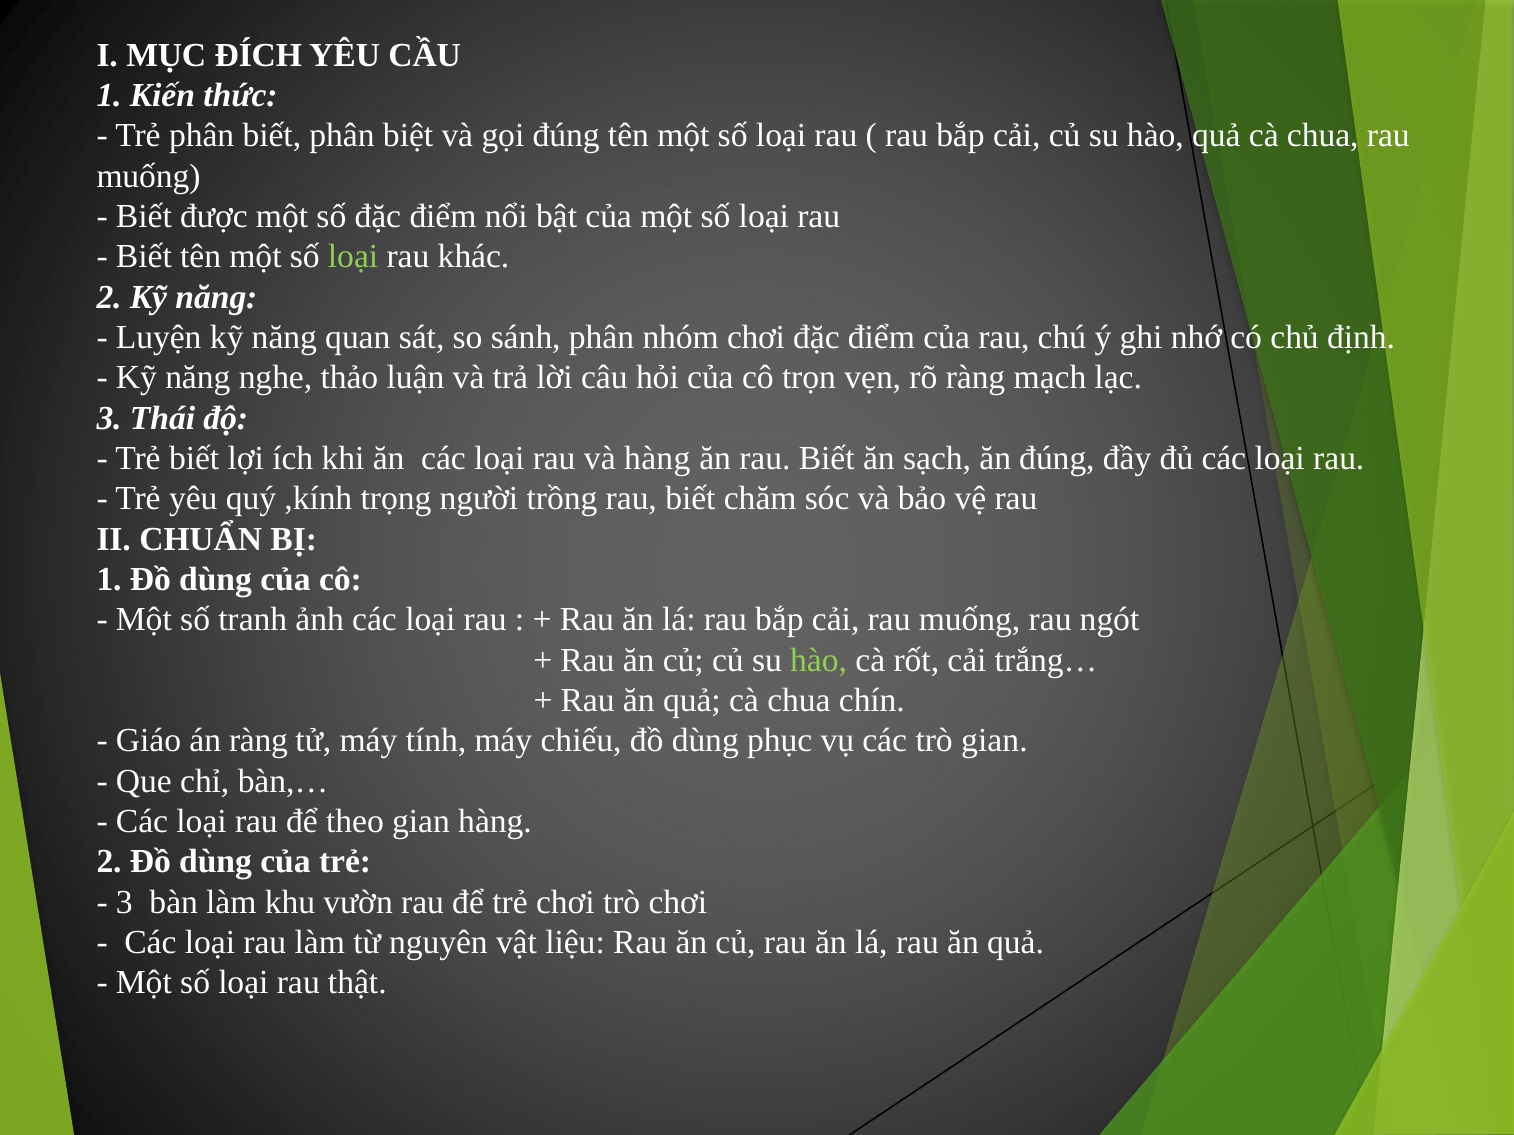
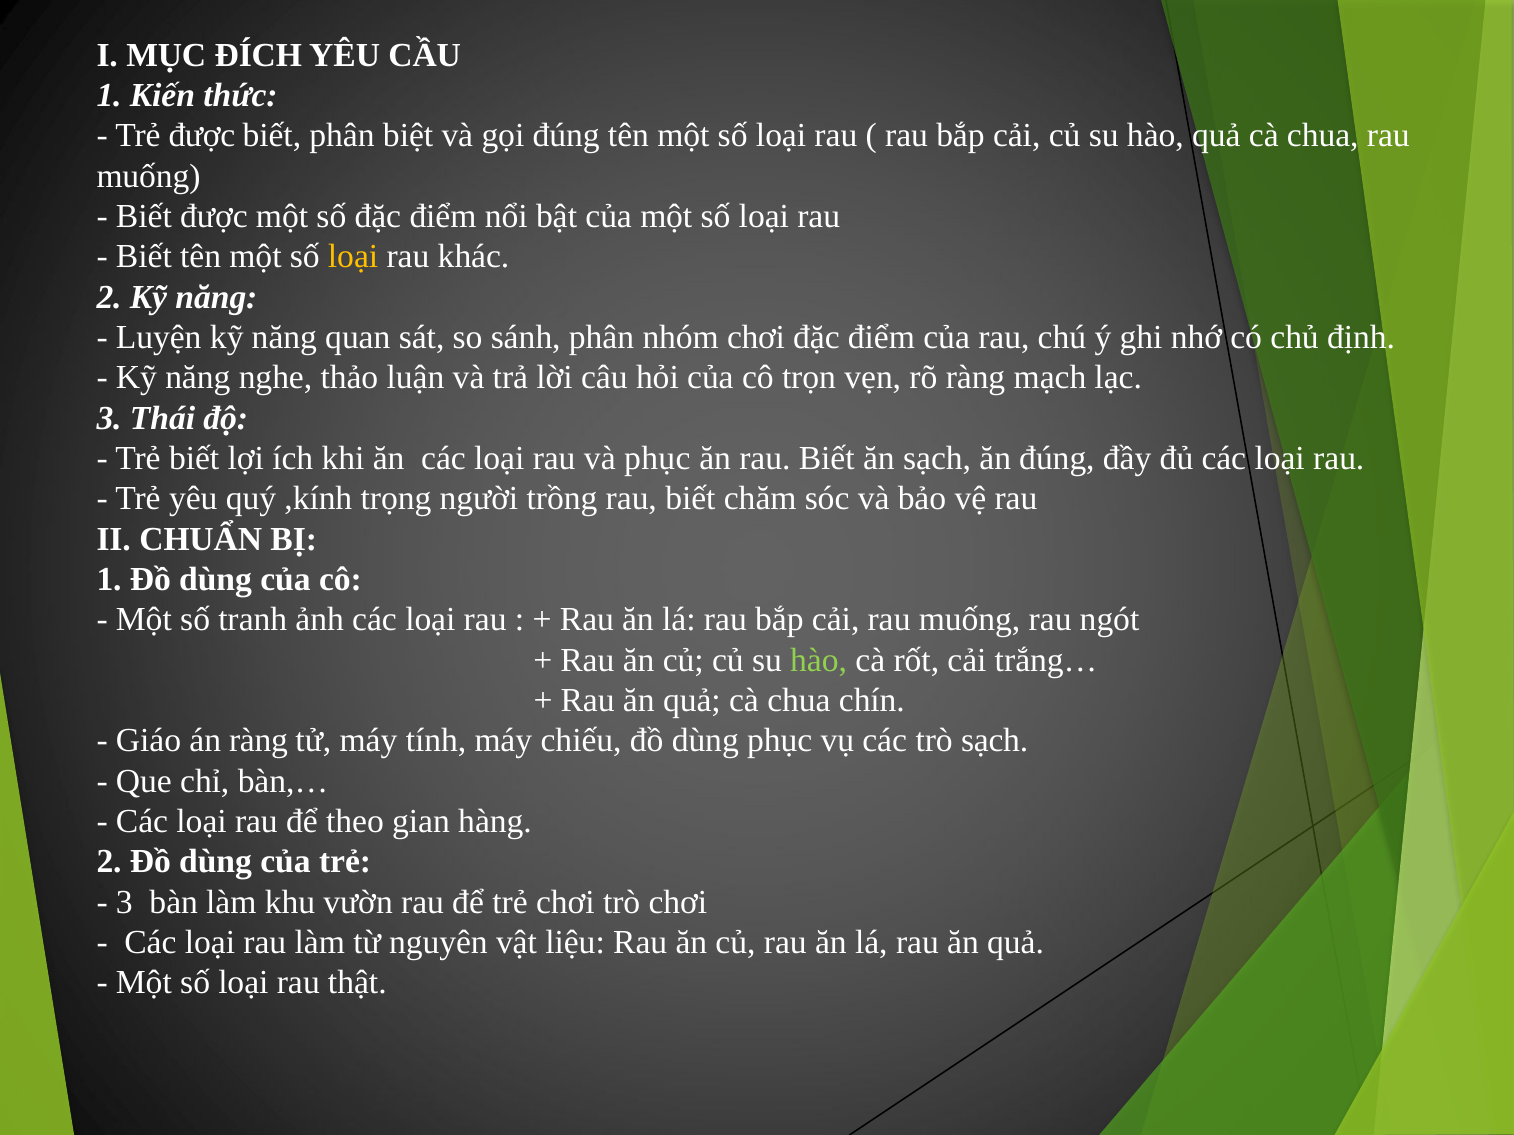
Trẻ phân: phân -> được (202, 136)
loại colour: light green -> yellow (353, 257)
và hàng: hàng -> phục (657, 459)
trò gian: gian -> sạch (995, 741)
